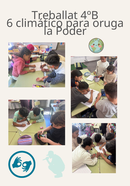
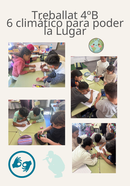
oruga: oruga -> poder (108, 23)
Poder: Poder -> Lugar (71, 31)
